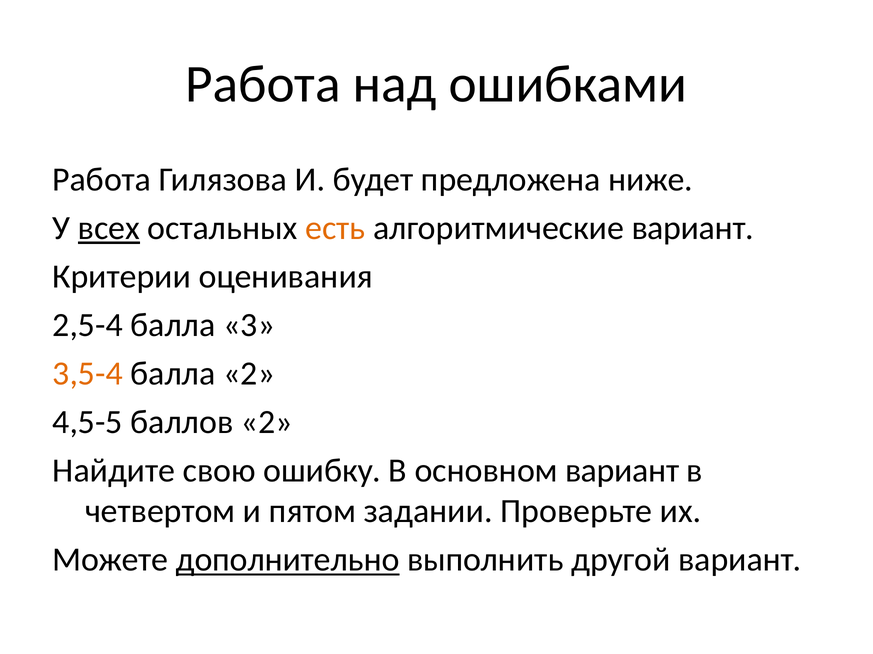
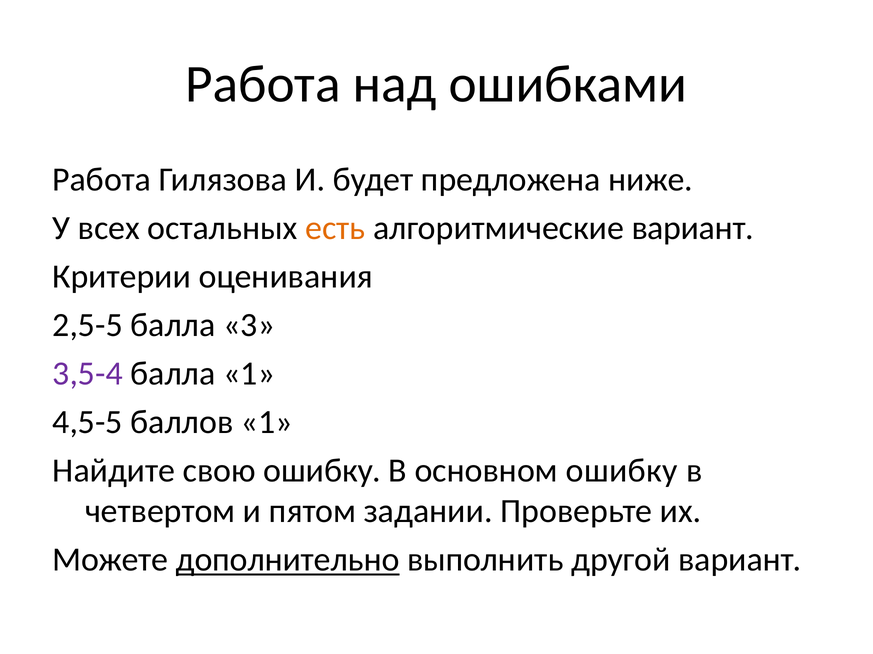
всех underline: present -> none (109, 228)
2,5-4: 2,5-4 -> 2,5-5 (88, 325)
3,5-4 colour: orange -> purple (88, 374)
балла 2: 2 -> 1 (249, 374)
баллов 2: 2 -> 1 (267, 423)
основном вариант: вариант -> ошибку (622, 471)
